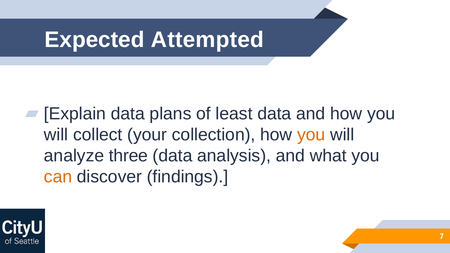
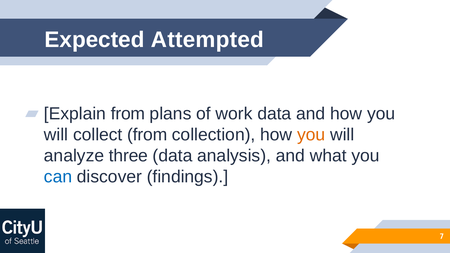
Explain data: data -> from (128, 114)
least: least -> work (234, 114)
collect your: your -> from (147, 135)
can colour: orange -> blue (58, 177)
